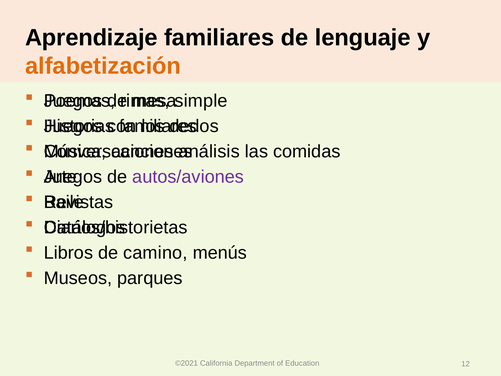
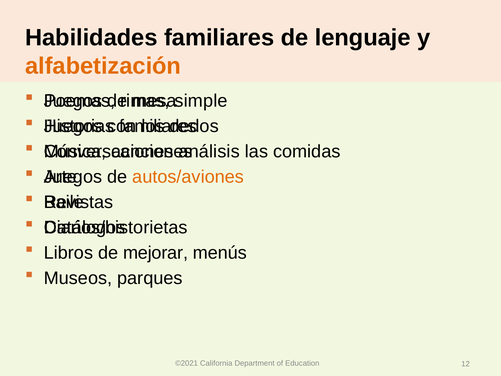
Aprendizaje: Aprendizaje -> Habilidades (91, 38)
autos/aviones colour: purple -> orange (188, 177)
camino: camino -> mejorar (156, 253)
